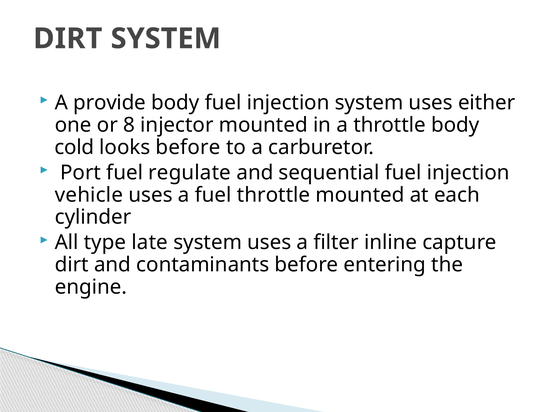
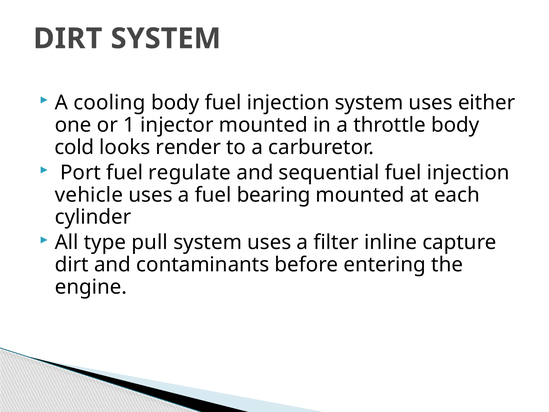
provide: provide -> cooling (109, 103)
8: 8 -> 1 (129, 125)
looks before: before -> render (188, 147)
fuel throttle: throttle -> bearing (274, 195)
late: late -> pull (150, 242)
